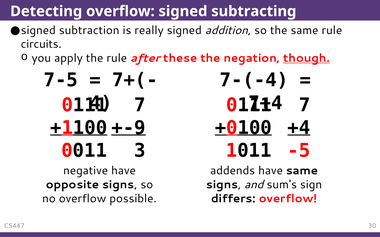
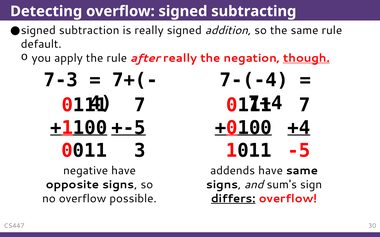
circuits: circuits -> default (41, 44)
after these: these -> really (180, 58)
7-5: 7-5 -> 7-3 (61, 80)
+-9: +-9 -> +-5 (129, 128)
differs underline: none -> present (233, 199)
